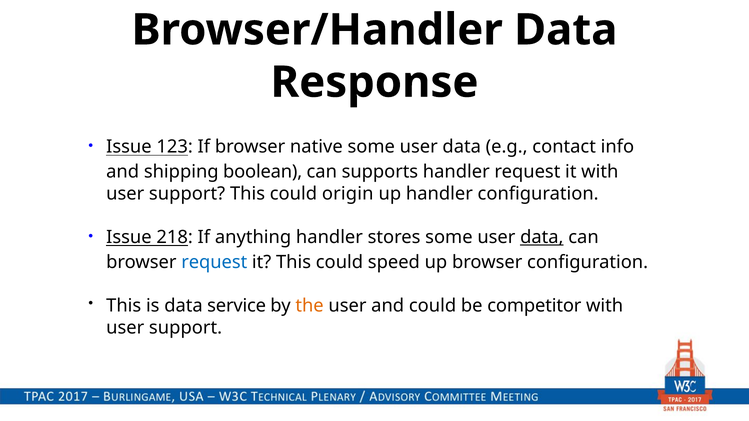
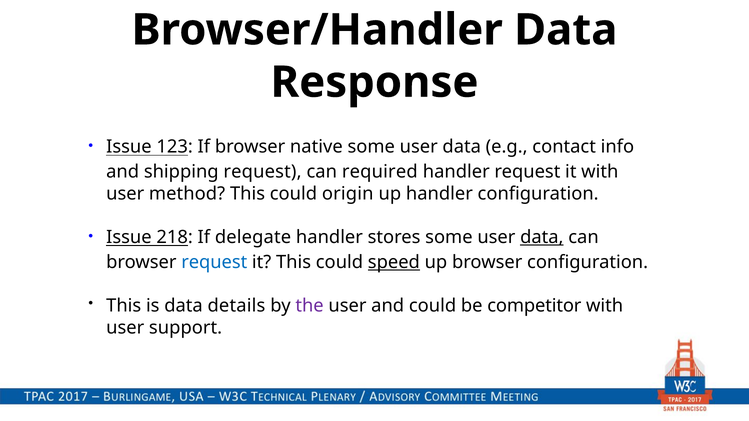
shipping boolean: boolean -> request (262, 172)
supports: supports -> required (380, 172)
support: support -> method (187, 194)
anything: anything -> delegate (253, 237)
speed underline: none -> present (394, 262)
service: service -> details (236, 306)
the colour: orange -> purple (310, 306)
